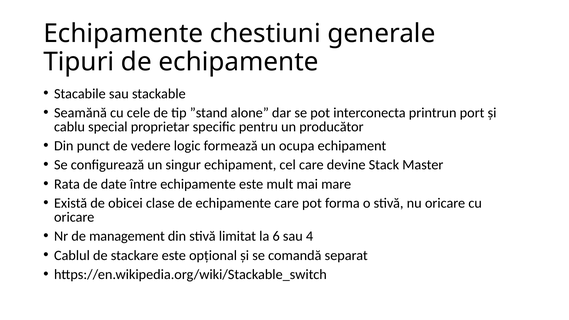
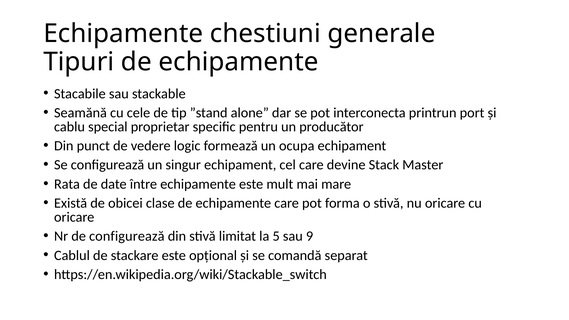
de management: management -> configurează (127, 236)
6: 6 -> 5 (276, 236)
4: 4 -> 9 (310, 236)
